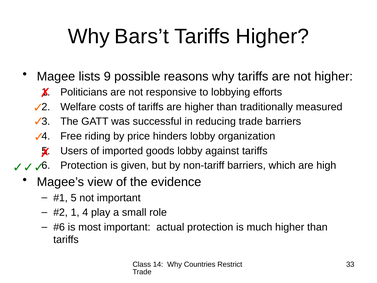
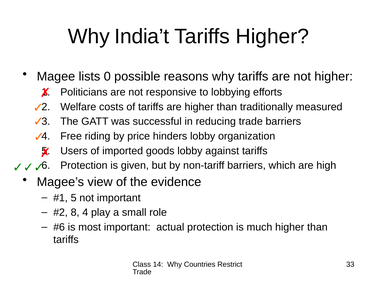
Bars’t: Bars’t -> India’t (142, 36)
9: 9 -> 0 (107, 76)
1: 1 -> 8 (75, 212)
